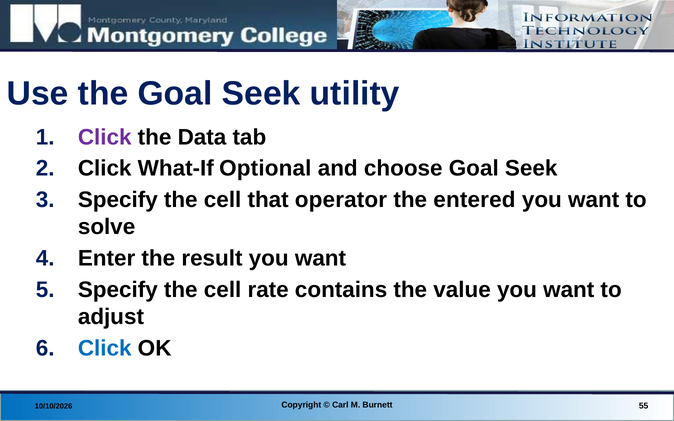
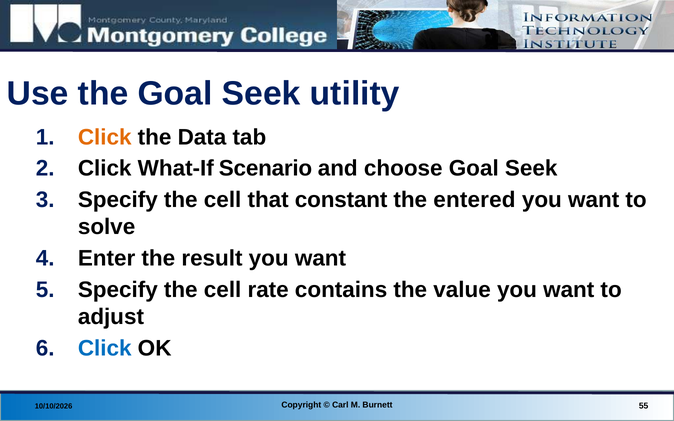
Click colour: purple -> orange (105, 137)
Optional: Optional -> Scenario (266, 169)
operator: operator -> constant (341, 200)
